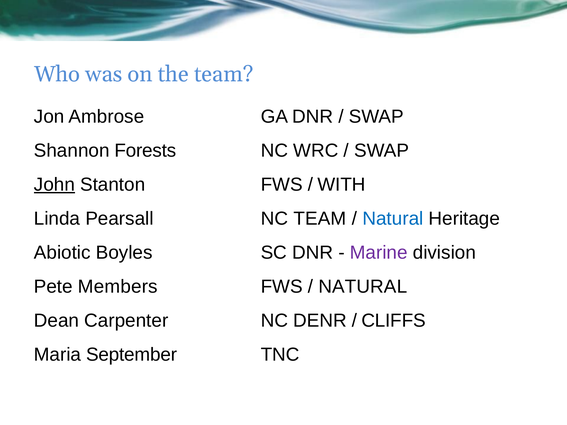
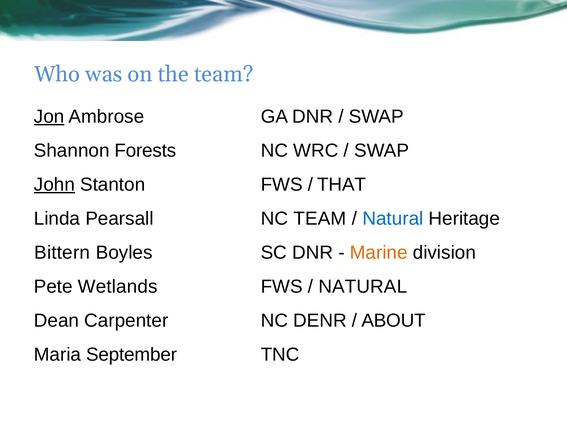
Jon underline: none -> present (49, 117)
WITH: WITH -> THAT (342, 185)
Abiotic: Abiotic -> Bittern (62, 253)
Marine colour: purple -> orange (379, 253)
Members: Members -> Wetlands (118, 287)
CLIFFS: CLIFFS -> ABOUT (394, 321)
